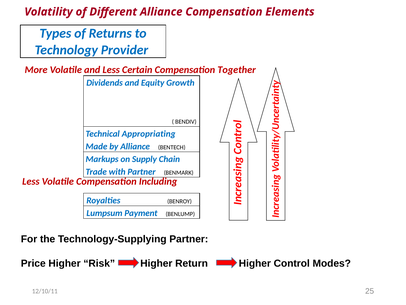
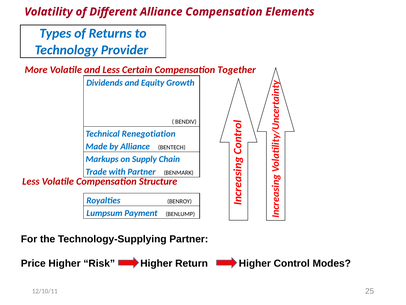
Appropriating: Appropriating -> Renegotiation (149, 133)
Including: Including -> Structure (158, 181)
